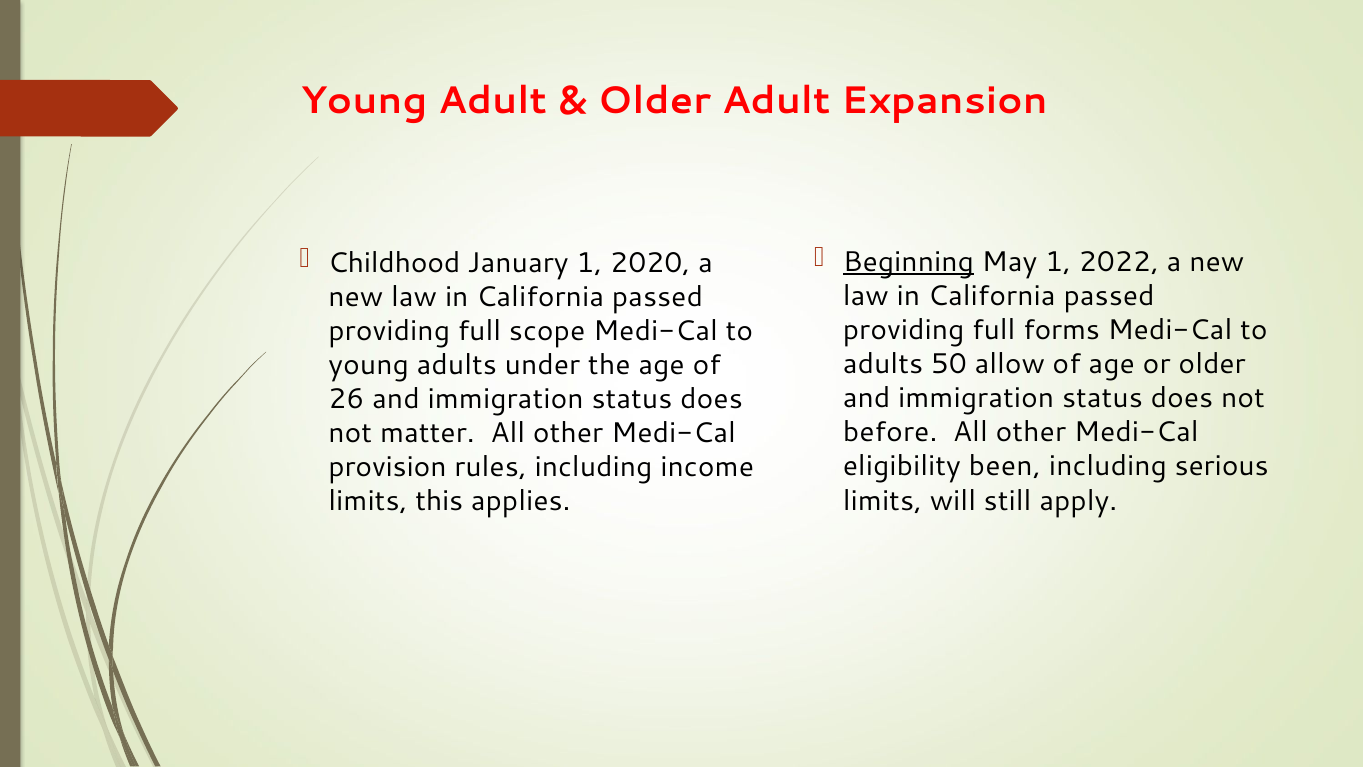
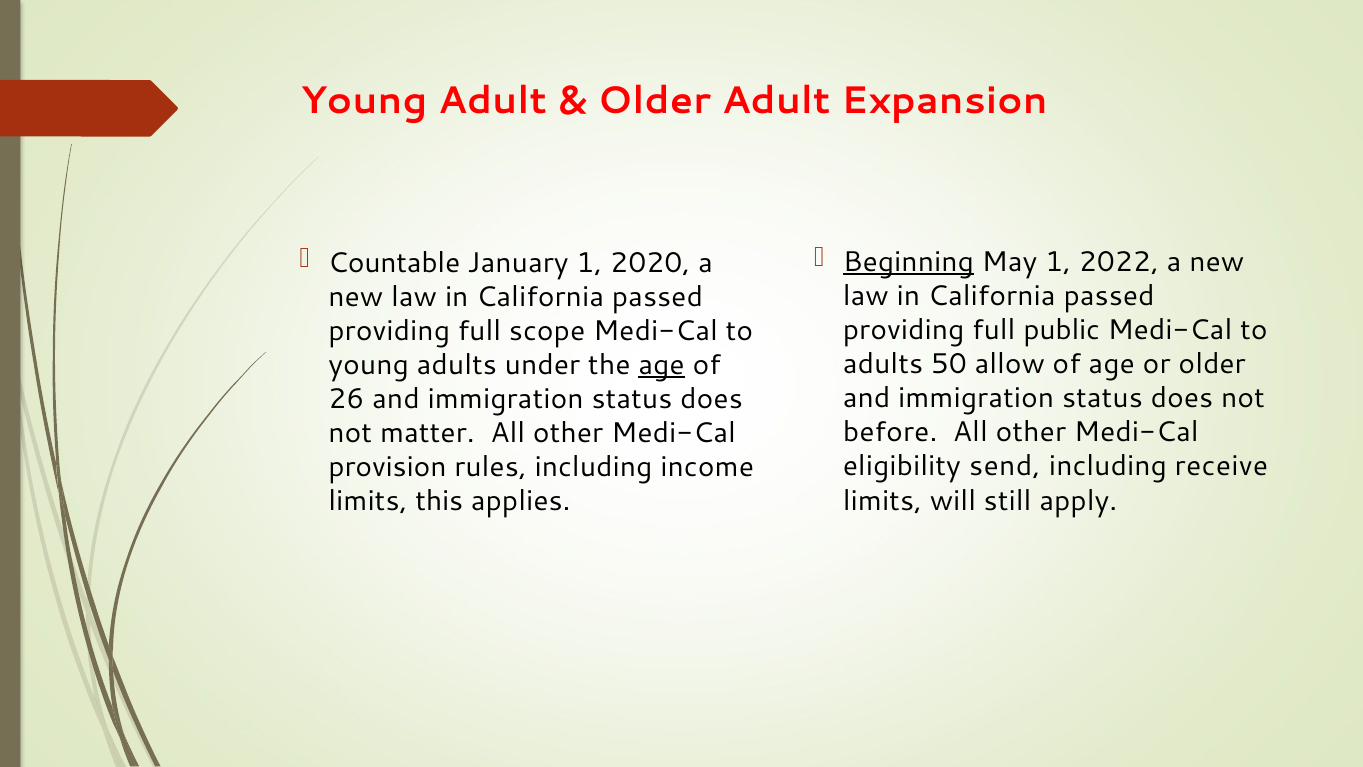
Childhood: Childhood -> Countable (394, 263)
forms: forms -> public (1062, 330)
age underline: none -> present (662, 365)
been: been -> send (1005, 466)
serious: serious -> receive (1221, 466)
